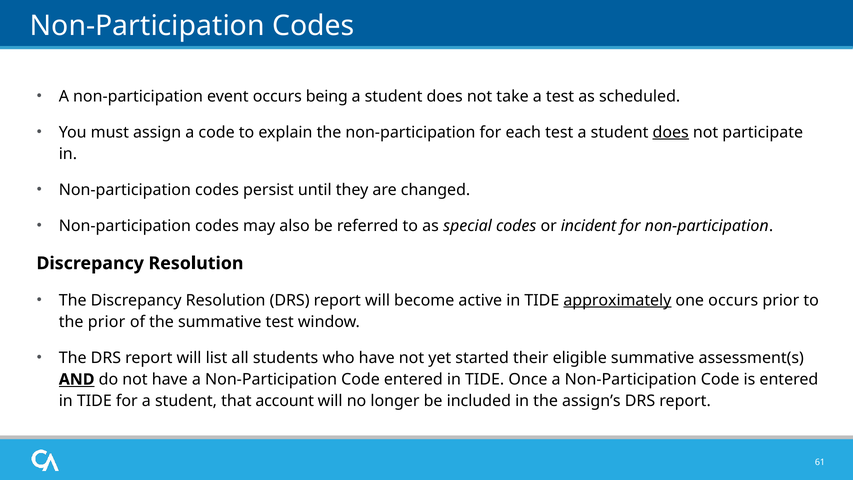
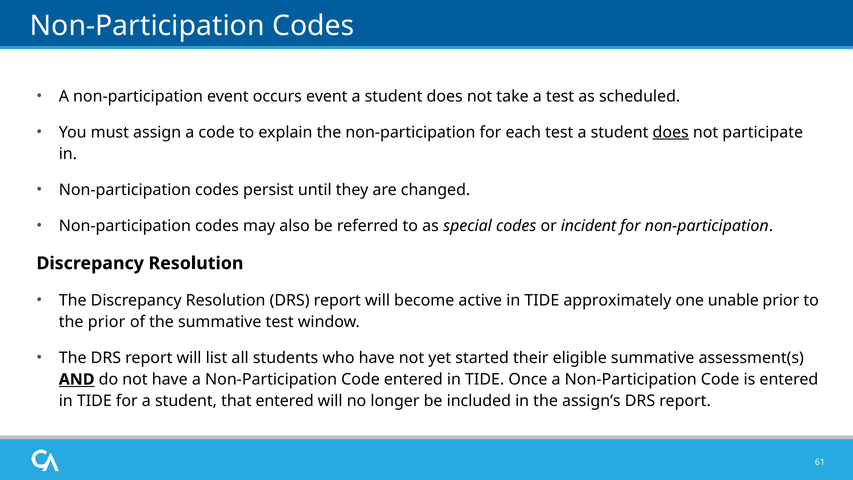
occurs being: being -> event (327, 96)
approximately underline: present -> none (617, 300)
one occurs: occurs -> unable (733, 300)
that account: account -> entered (285, 401)
